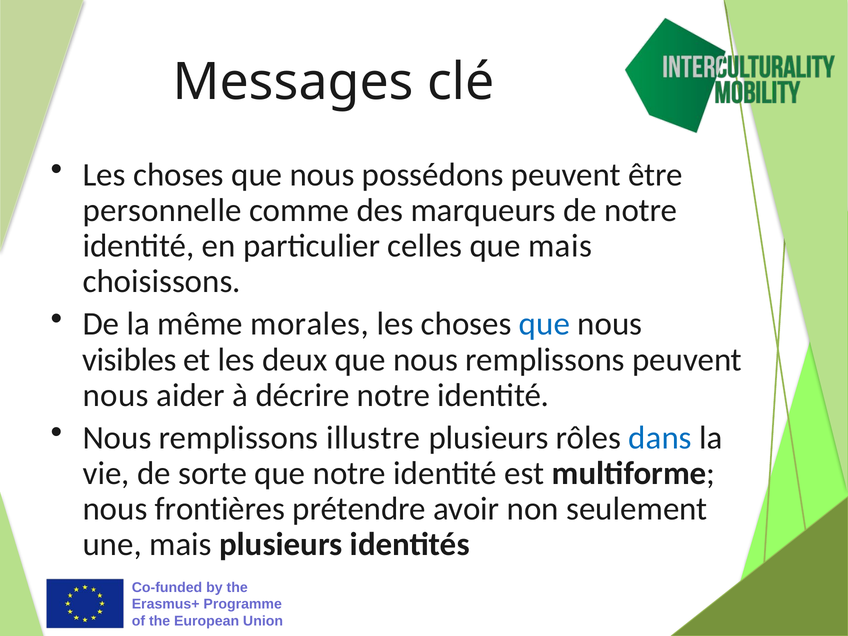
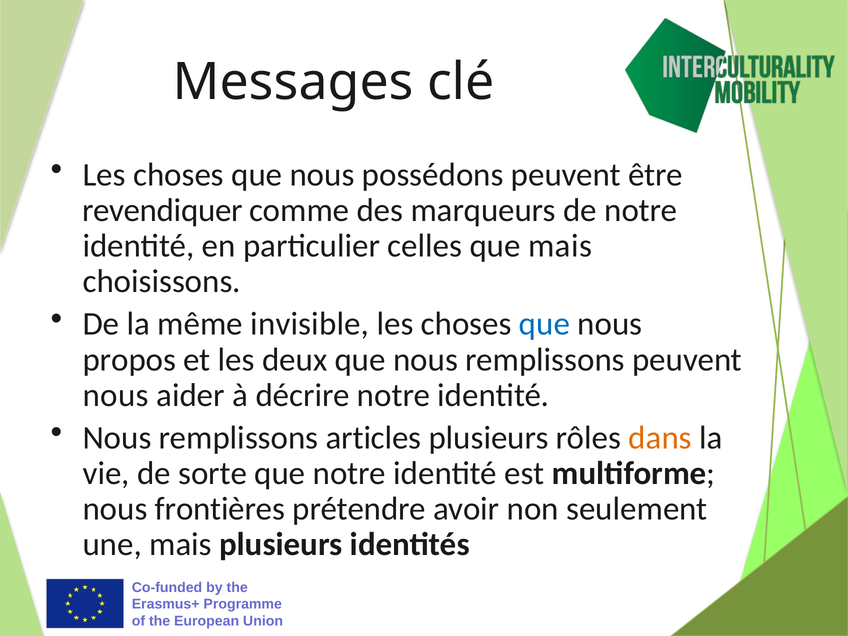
personnelle: personnelle -> revendiquer (162, 210)
morales: morales -> invisible (310, 324)
visibles: visibles -> propos (129, 360)
illustre: illustre -> articles (373, 438)
dans colour: blue -> orange (660, 438)
